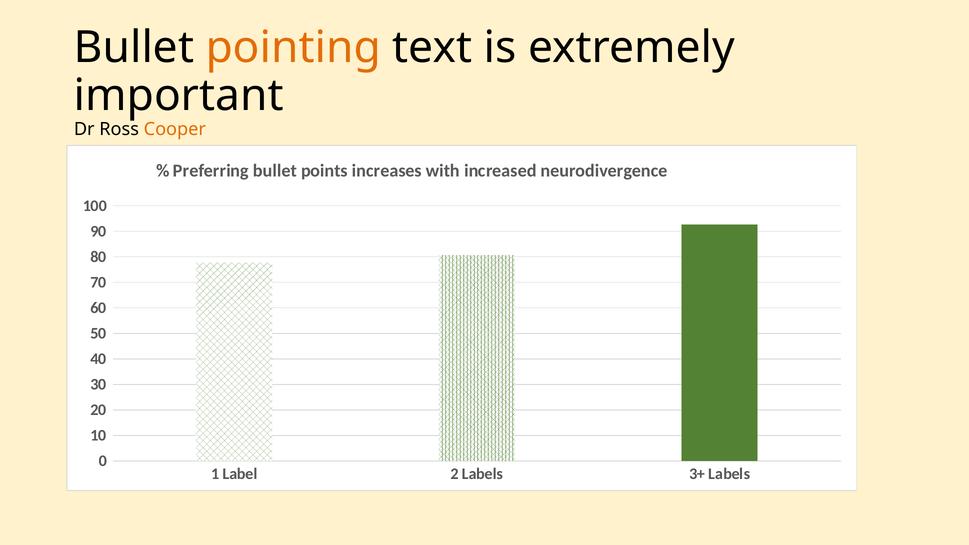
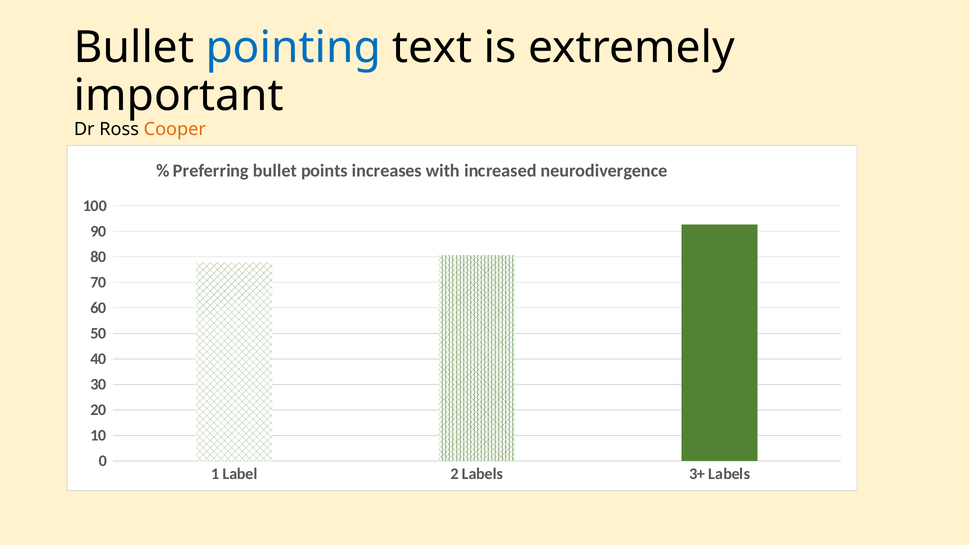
pointing colour: orange -> blue (293, 48)
